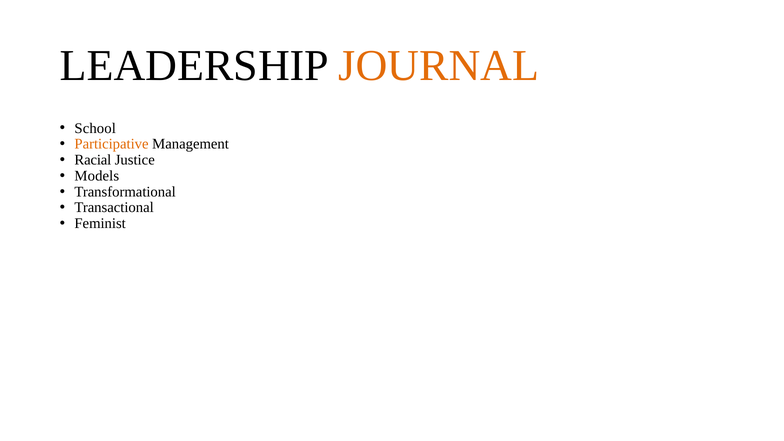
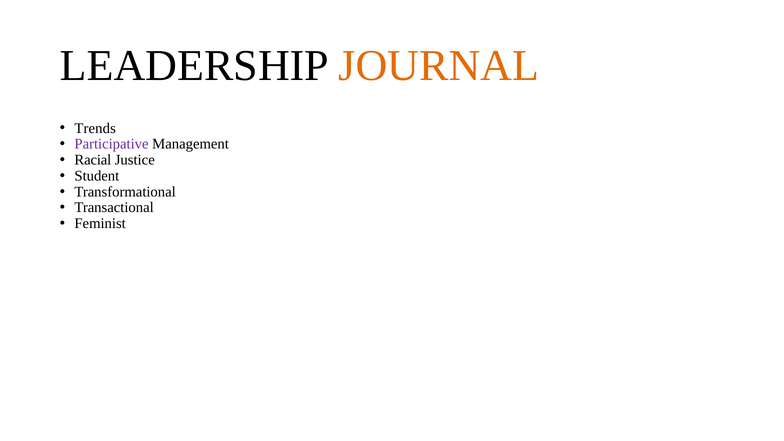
School: School -> Trends (95, 128)
Participative colour: orange -> purple (112, 144)
Models: Models -> Student (97, 176)
